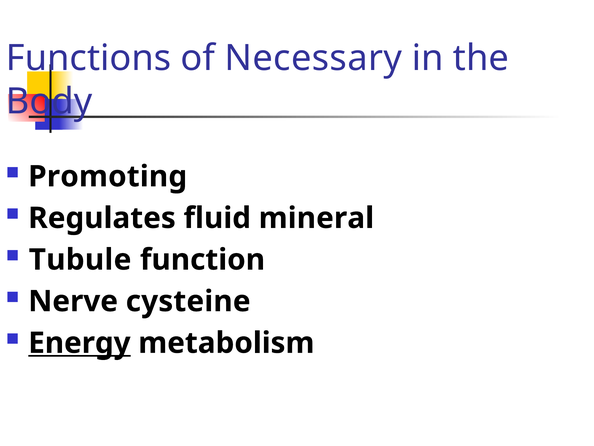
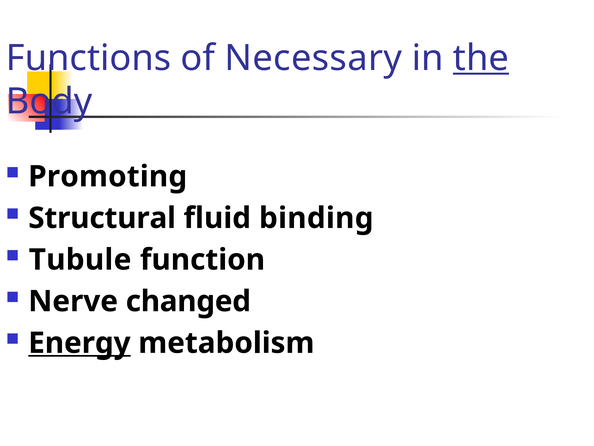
the underline: none -> present (481, 58)
Regulates: Regulates -> Structural (102, 218)
mineral: mineral -> binding (316, 218)
cysteine: cysteine -> changed (188, 301)
